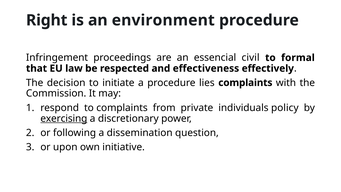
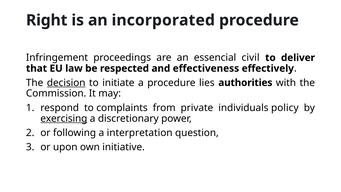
environment: environment -> incorporated (163, 20)
formal: formal -> deliver (298, 58)
decision underline: none -> present (66, 83)
lies complaints: complaints -> authorities (245, 83)
dissemination: dissemination -> interpretation (140, 133)
